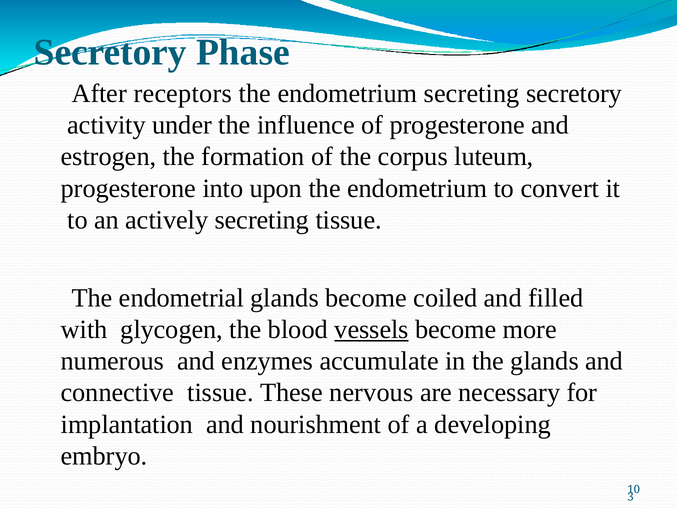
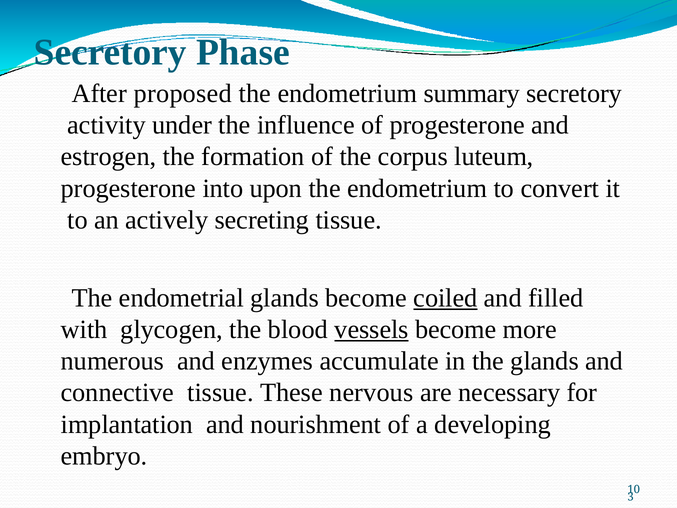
receptors: receptors -> proposed (183, 93)
endometrium secreting: secreting -> summary (472, 93)
coiled underline: none -> present (445, 298)
